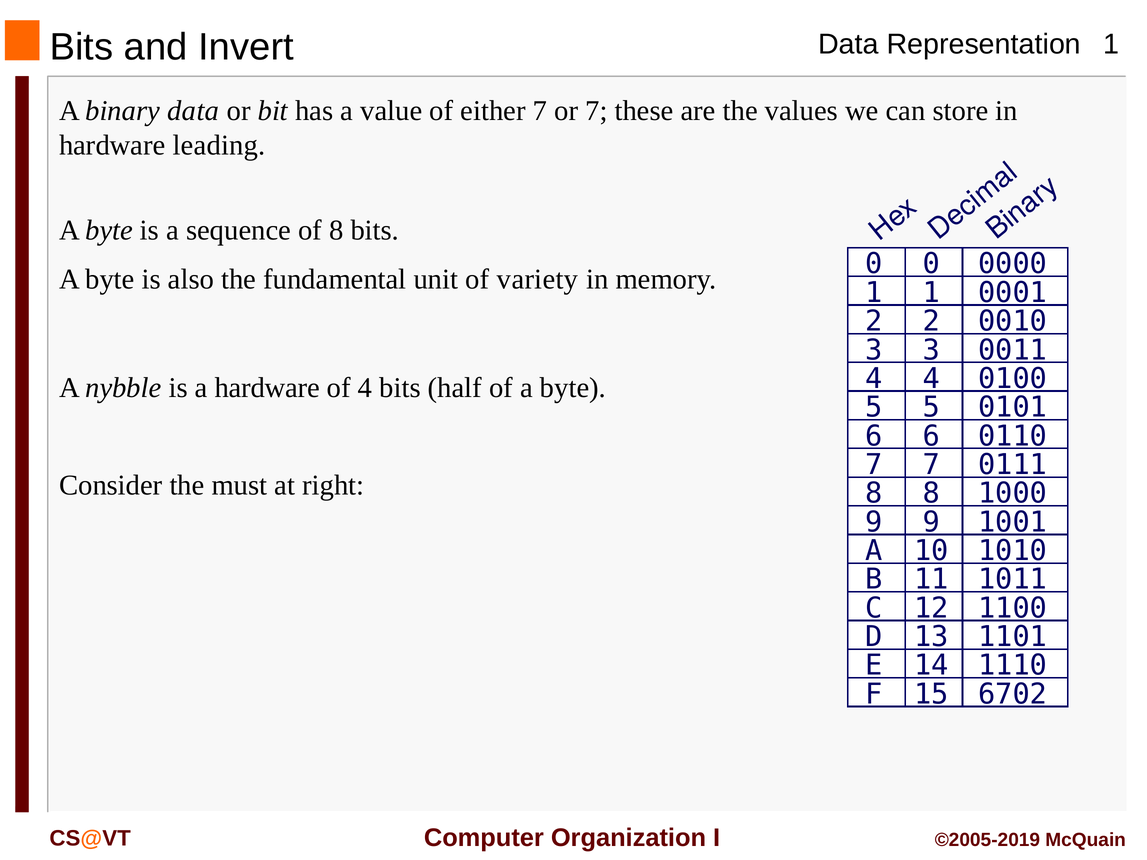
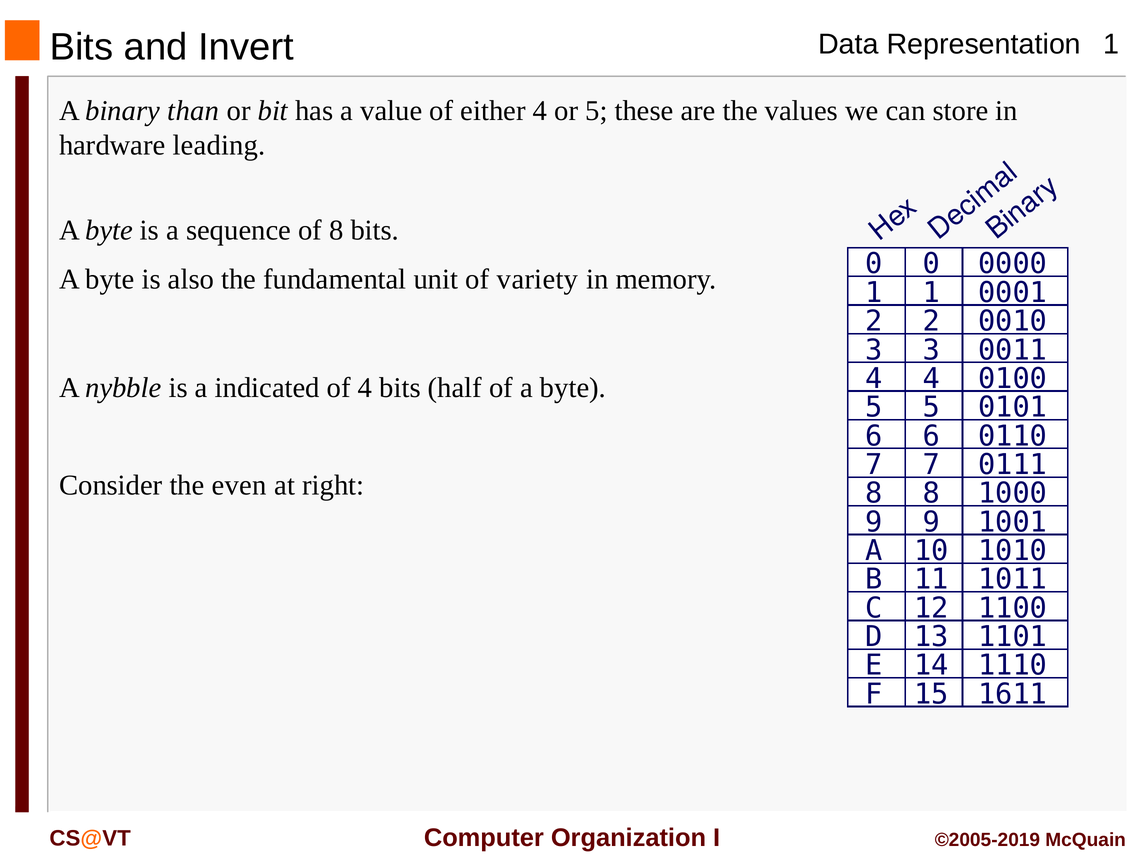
binary data: data -> than (193, 111)
either 7: 7 -> 4 (540, 111)
or 7: 7 -> 5 (596, 111)
a hardware: hardware -> indicated (267, 388)
must: must -> even (239, 486)
6702: 6702 -> 1611 (1013, 694)
